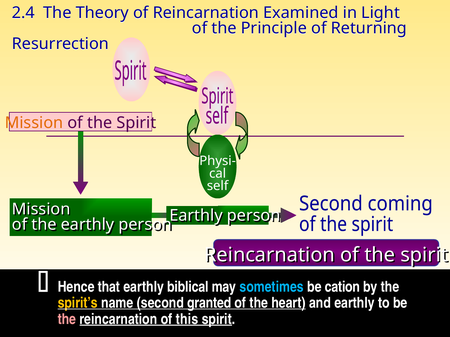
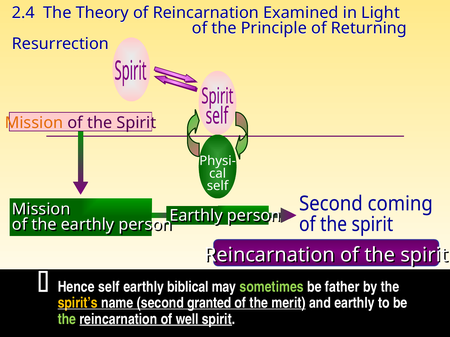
Hence that: that -> self (109, 287)
sometimes colour: light blue -> light green (272, 287)
cation: cation -> father (342, 287)
heart: heart -> merit (289, 303)
the colour: pink -> light green (67, 320)
this: this -> well (187, 320)
